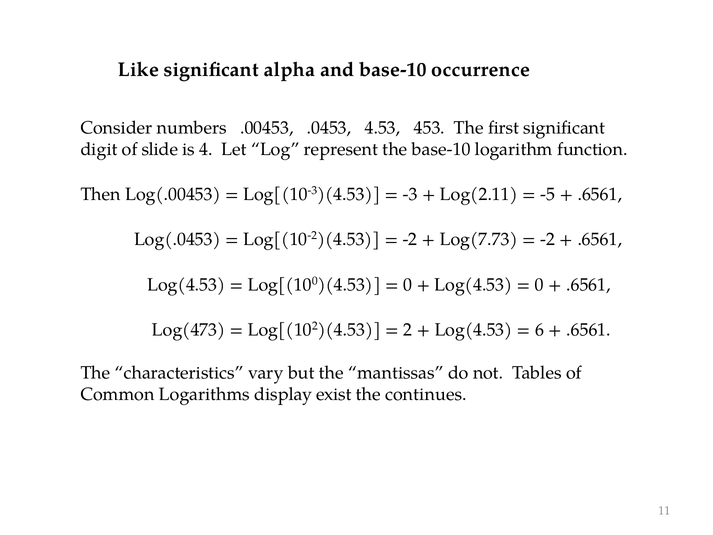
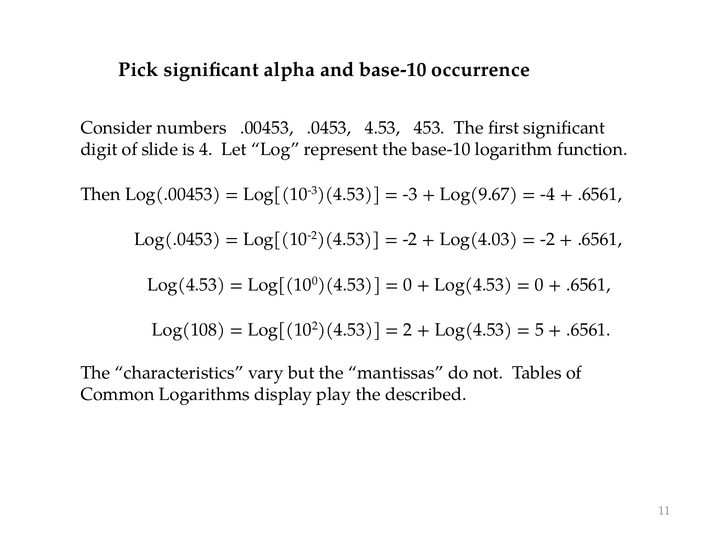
Like: Like -> Pick (138, 70)
Log(2.11: Log(2.11 -> Log(9.67 (479, 194)
-5: -5 -> -4 (548, 194)
Log(7.73: Log(7.73 -> Log(4.03 (479, 239)
Log(473: Log(473 -> Log(108 (189, 330)
6: 6 -> 5 (539, 330)
exist: exist -> play (334, 394)
continues: continues -> described (426, 394)
